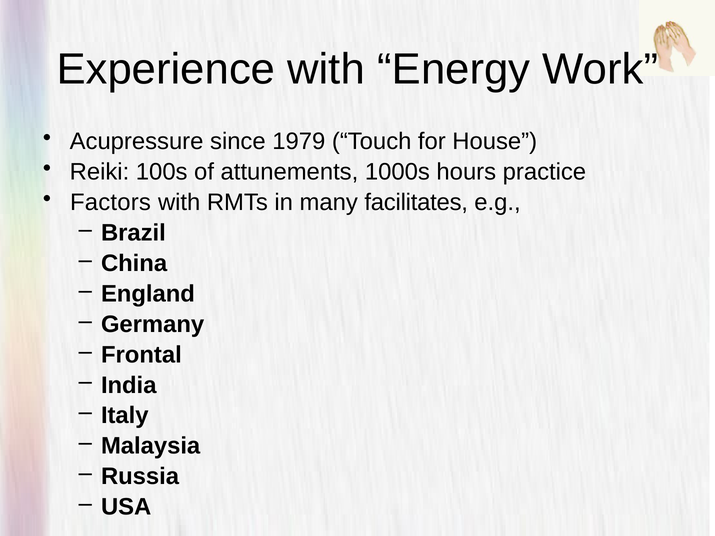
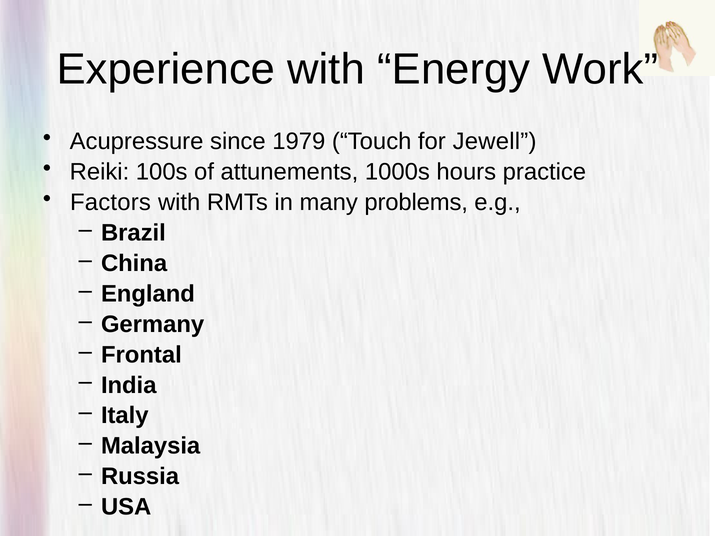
House: House -> Jewell (495, 141)
facilitates: facilitates -> problems (416, 202)
